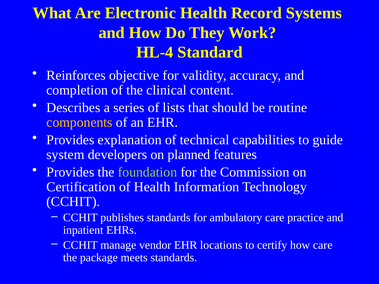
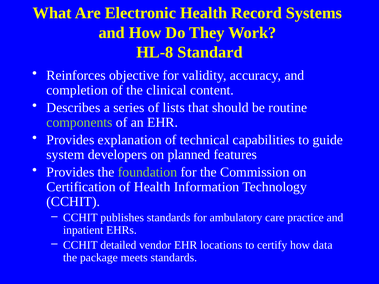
HL-4: HL-4 -> HL-8 (155, 52)
components colour: yellow -> light green (80, 123)
manage: manage -> detailed (118, 245)
how care: care -> data (323, 245)
